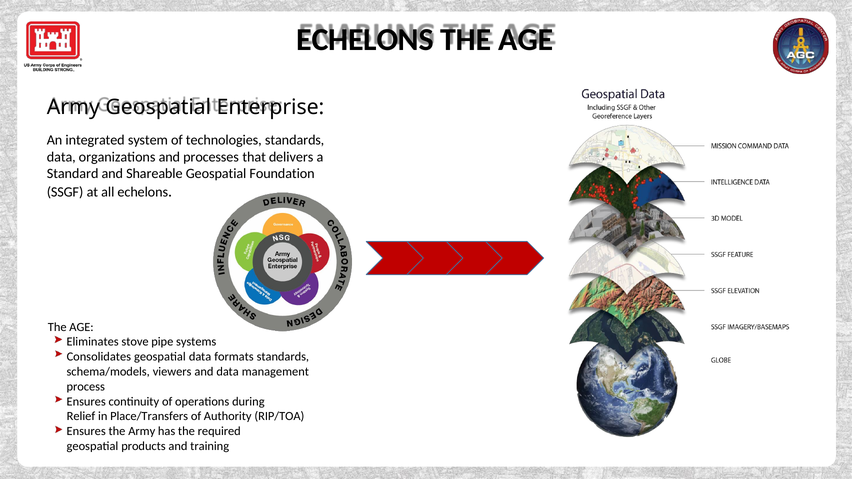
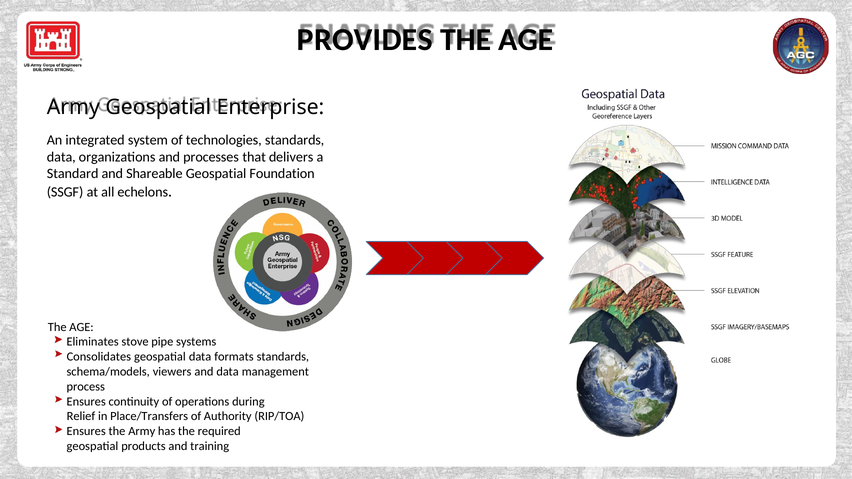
ECHELONS: ECHELONS -> PROVIDES (365, 40)
